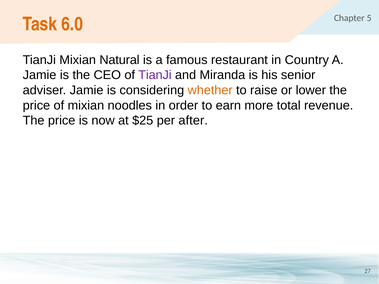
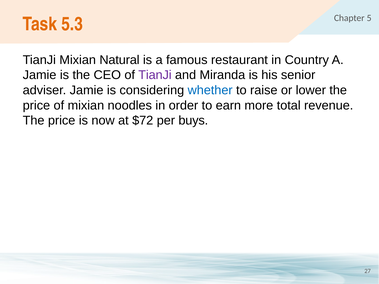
6.0: 6.0 -> 5.3 (72, 24)
whether colour: orange -> blue (210, 90)
$25: $25 -> $72 (143, 121)
after: after -> buys (193, 121)
